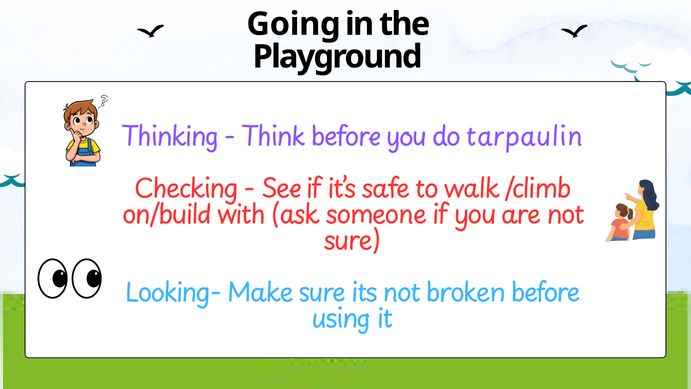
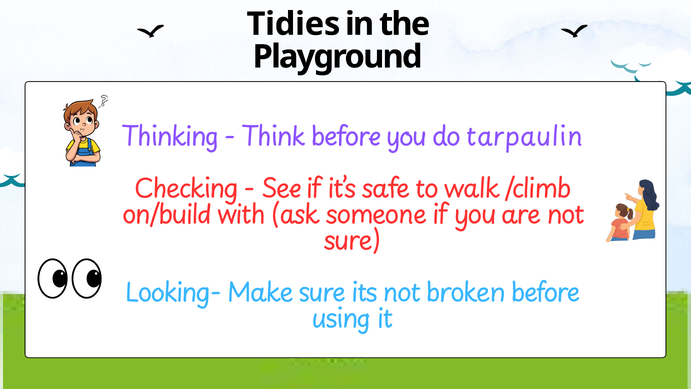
Going: Going -> Tidies (293, 24)
